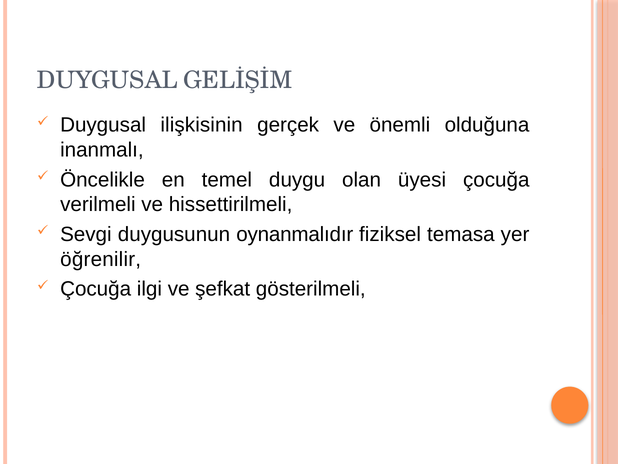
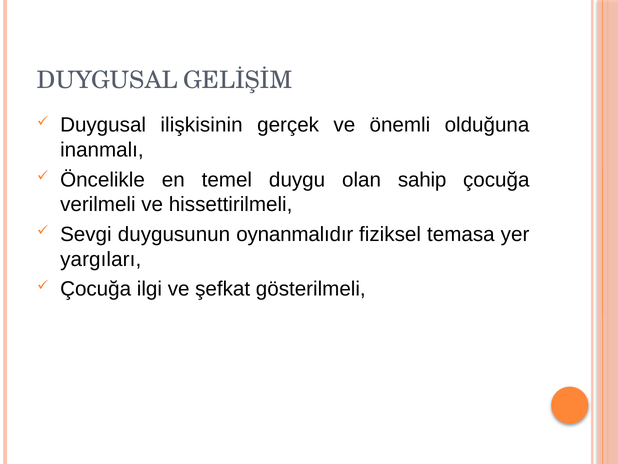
üyesi: üyesi -> sahip (422, 180)
öğrenilir: öğrenilir -> yargıları (101, 259)
